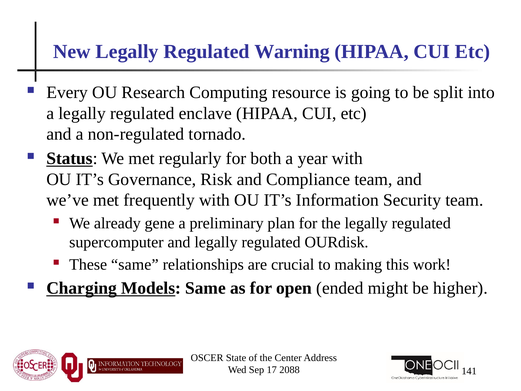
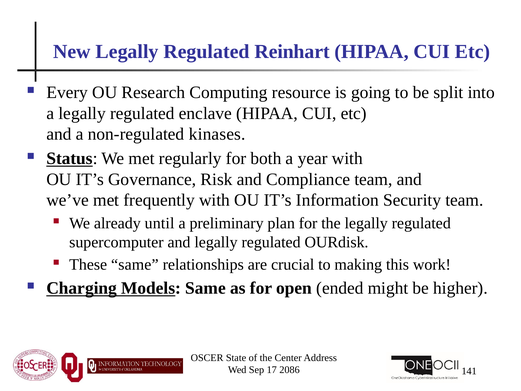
Warning: Warning -> Reinhart (292, 52)
tornado: tornado -> kinases (217, 134)
gene: gene -> until (160, 223)
2088: 2088 -> 2086 (289, 370)
